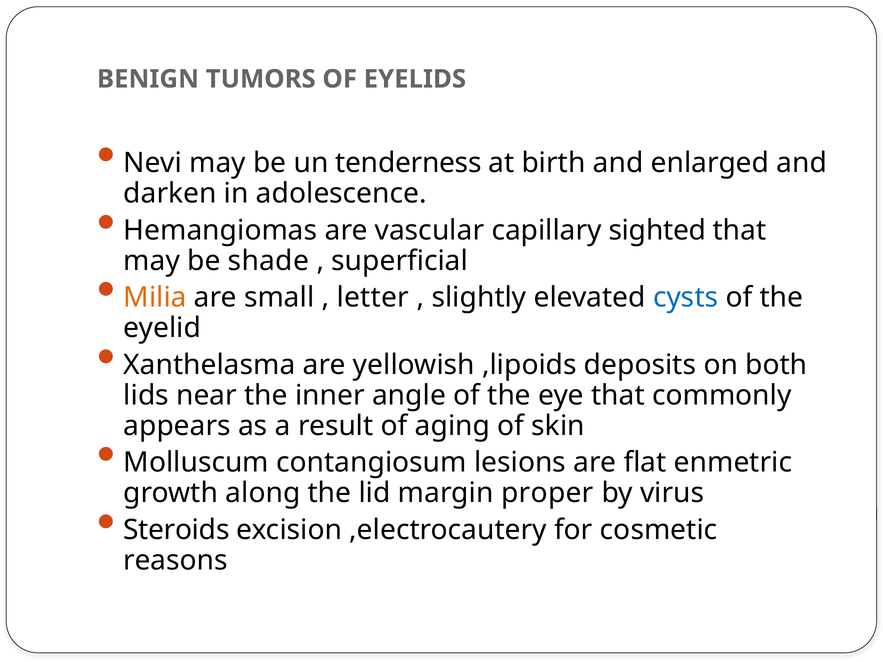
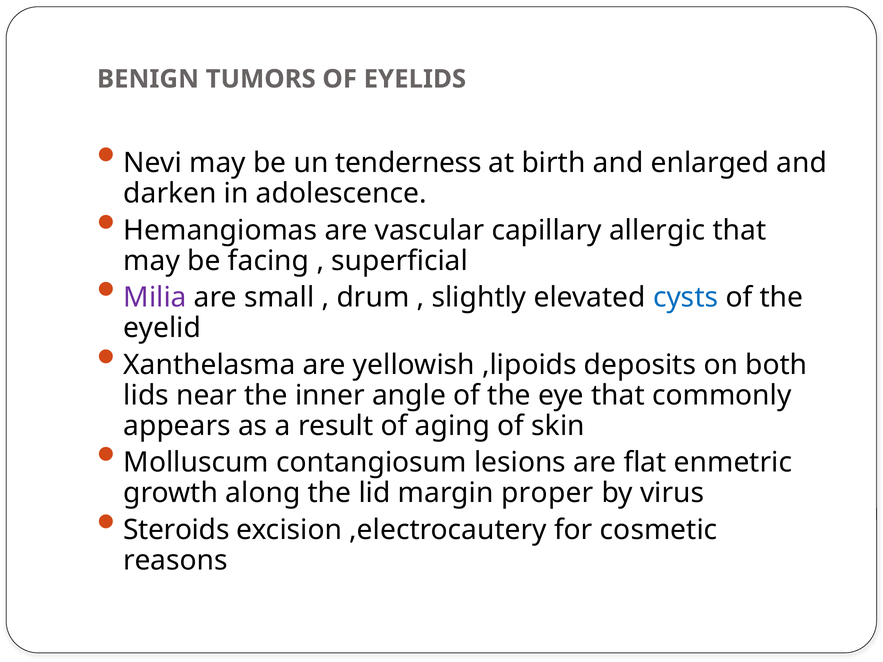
sighted: sighted -> allergic (657, 230)
shade: shade -> facing (269, 261)
Milia colour: orange -> purple (155, 298)
letter: letter -> drum (373, 298)
